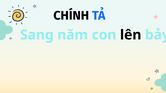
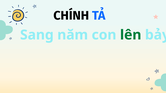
lên colour: black -> green (131, 35)
